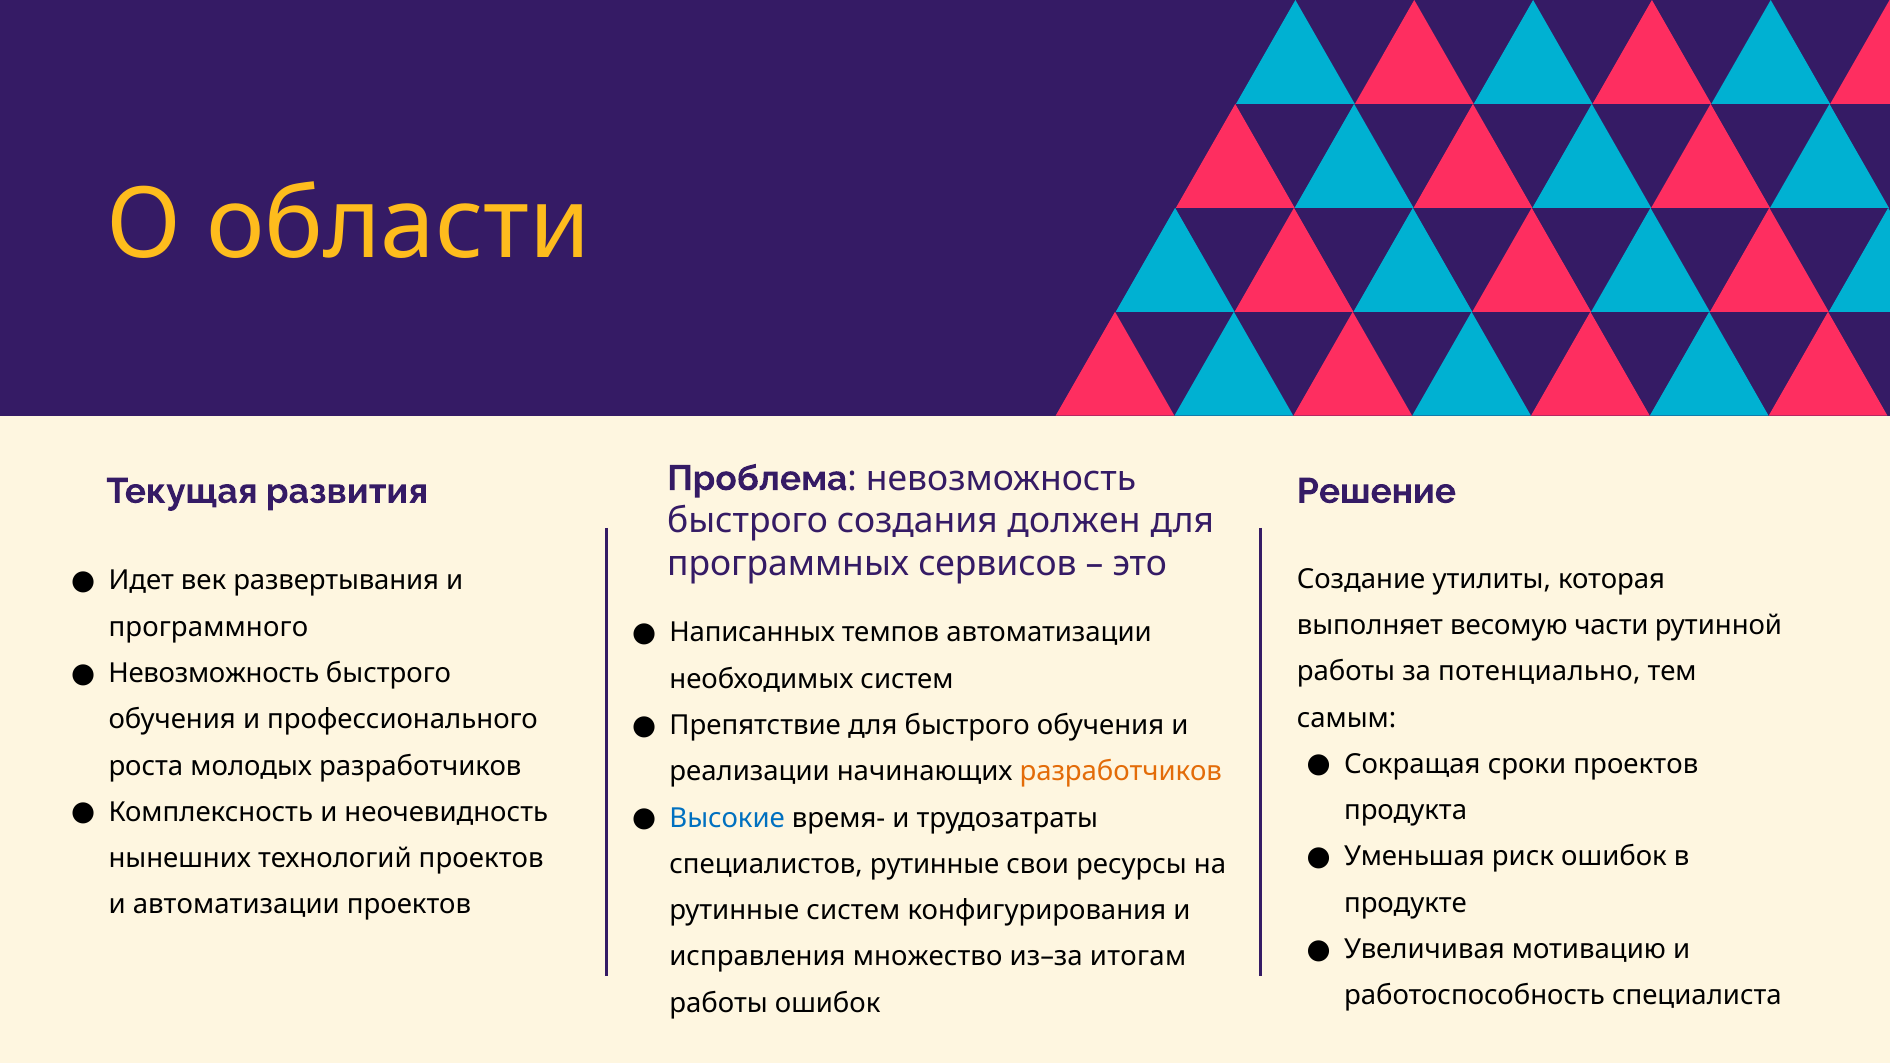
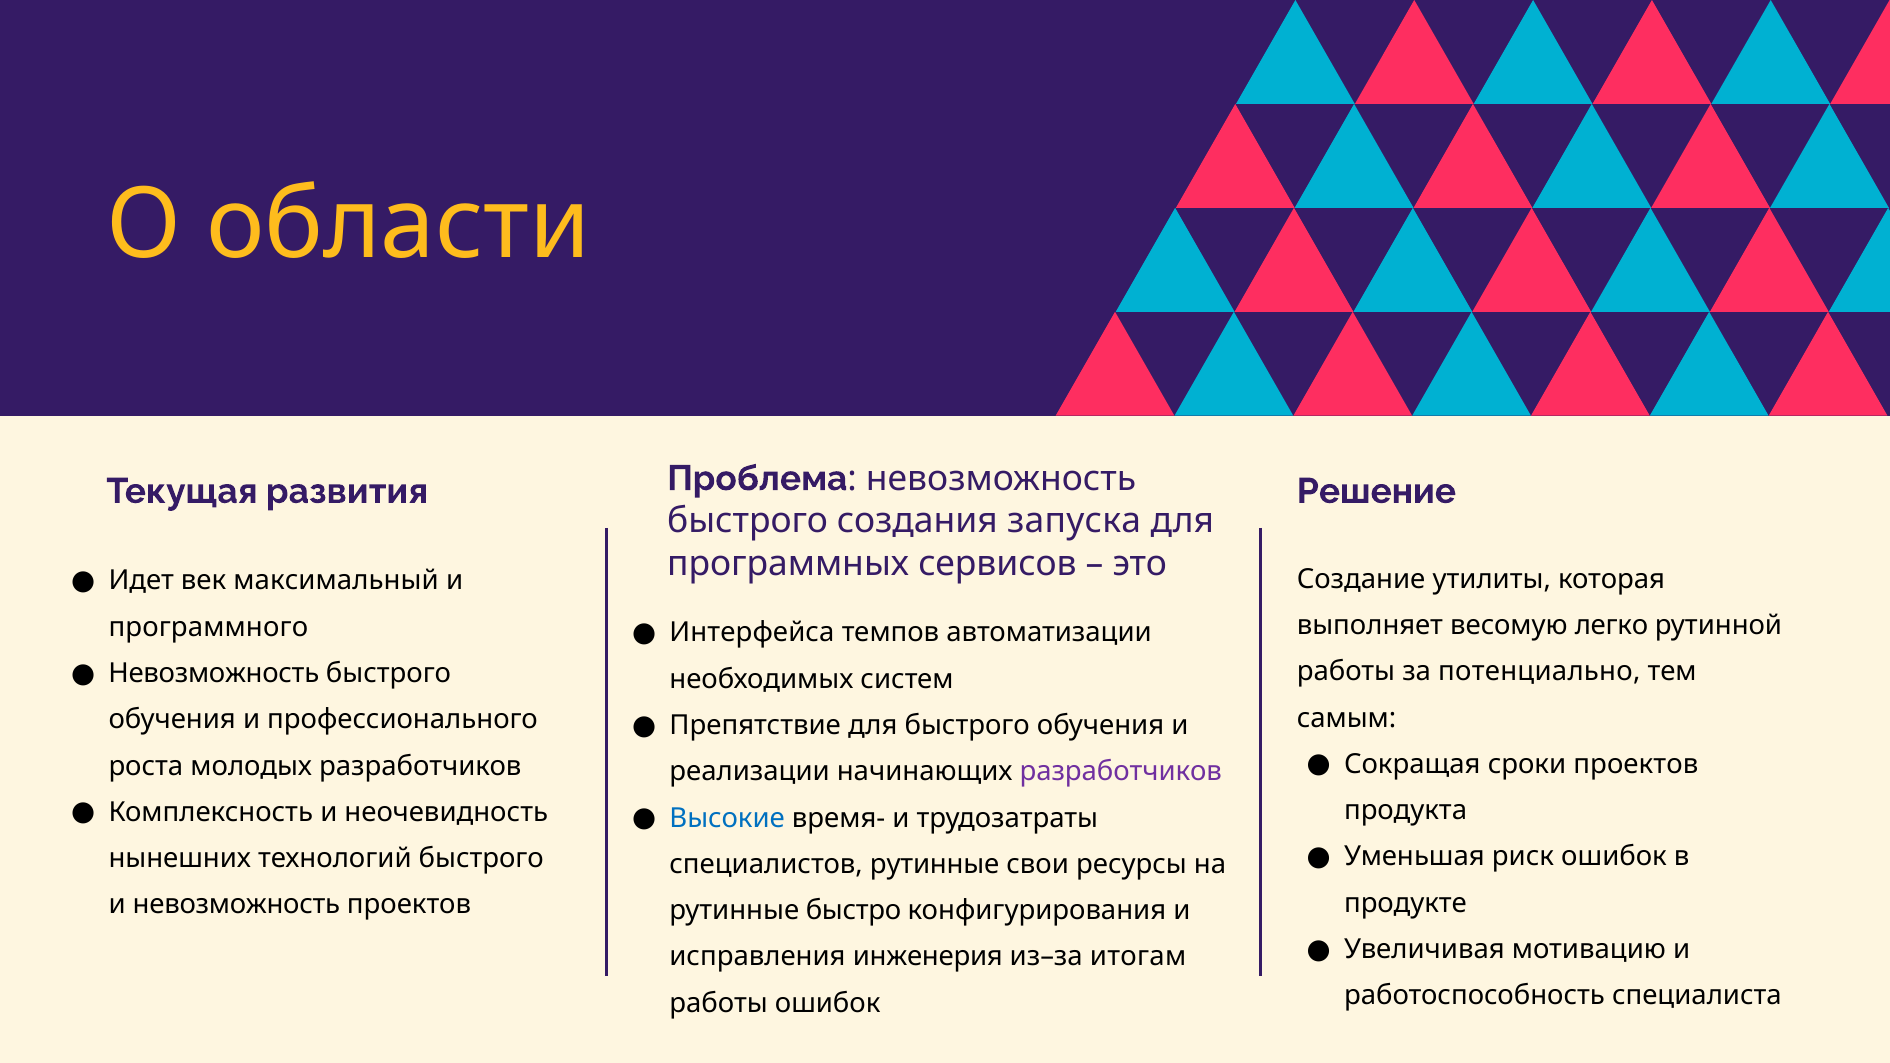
должен: должен -> запуска (1074, 521)
развертывания: развертывания -> максимальный (336, 581)
части: части -> легко (1611, 625)
Написанных: Написанных -> Интерфейса (752, 633)
разработчиков colour: orange -> purple (1121, 772)
технологий проектов: проектов -> быстрого (481, 859)
и автоматизации: автоматизации -> невозможность (236, 905)
рутинные систем: систем -> быстро (854, 911)
множество: множество -> инженерия (928, 957)
